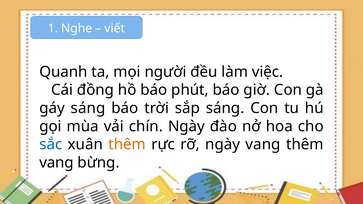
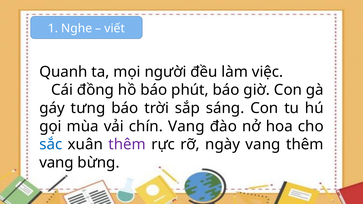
gáy sáng: sáng -> tưng (88, 108)
chín Ngày: Ngày -> Vang (186, 126)
thêm colour: orange -> purple (127, 145)
